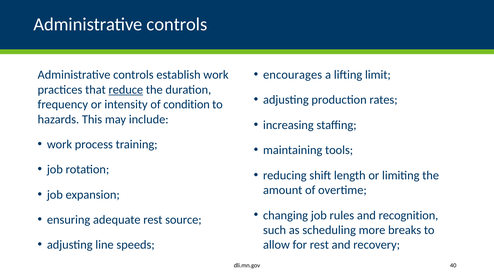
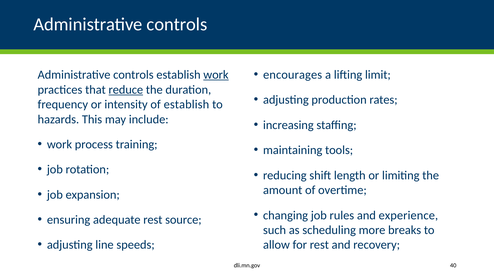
work underline: none -> present (216, 75)
of condition: condition -> establish (186, 104)
recognition: recognition -> experience (408, 215)
